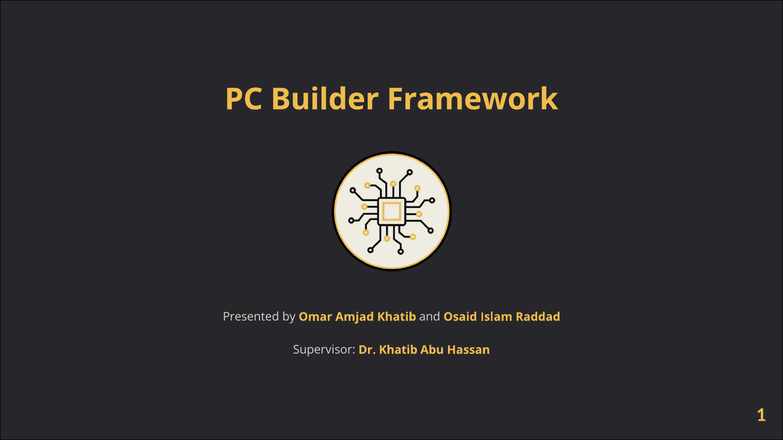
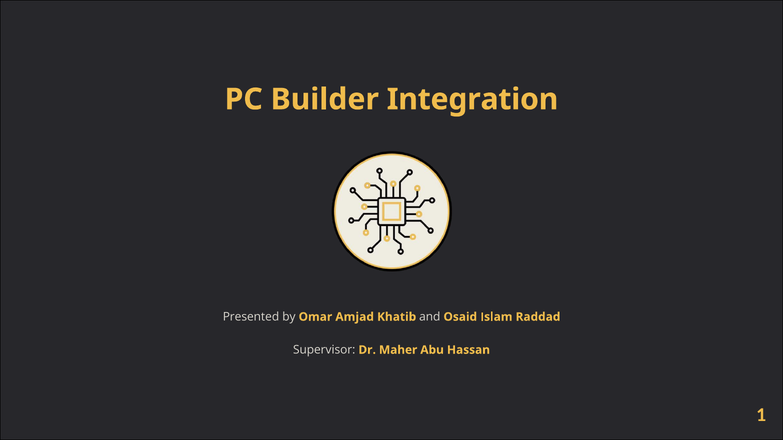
Framework: Framework -> Integration (473, 99)
Dr Khatib: Khatib -> Maher (398, 350)
